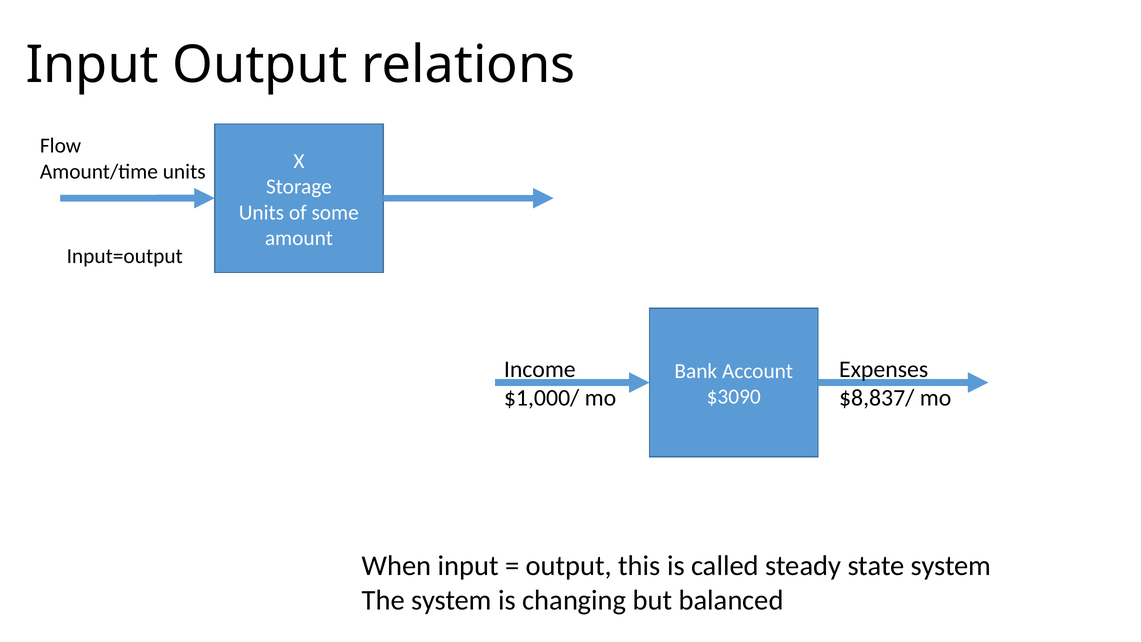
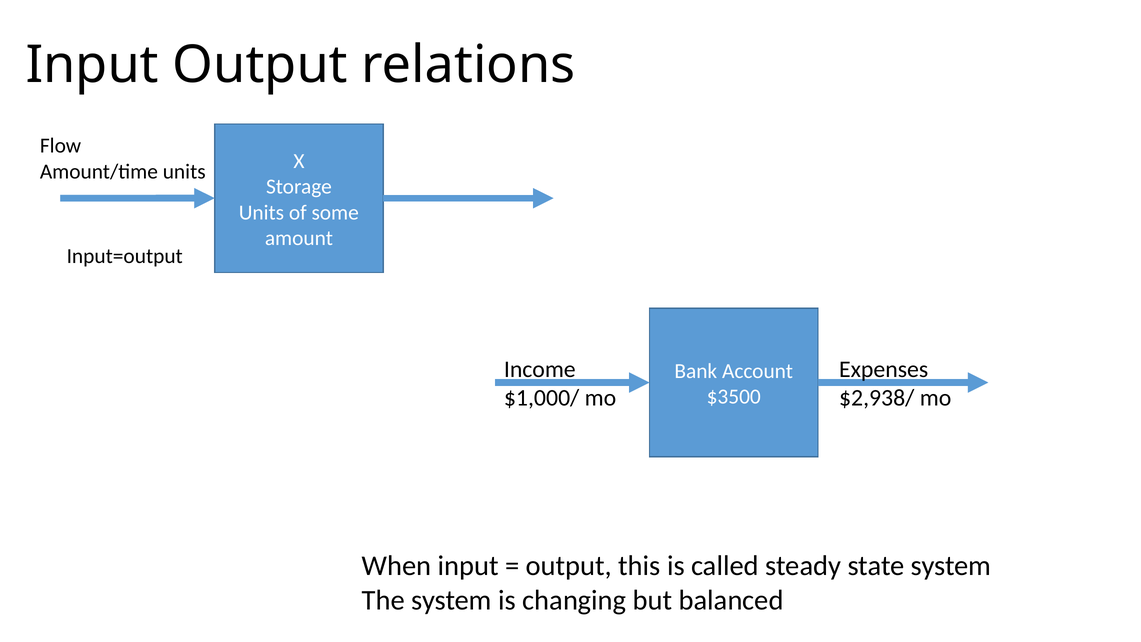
$3090: $3090 -> $3500 (734, 397)
$8,837/: $8,837/ -> $2,938/ (877, 398)
